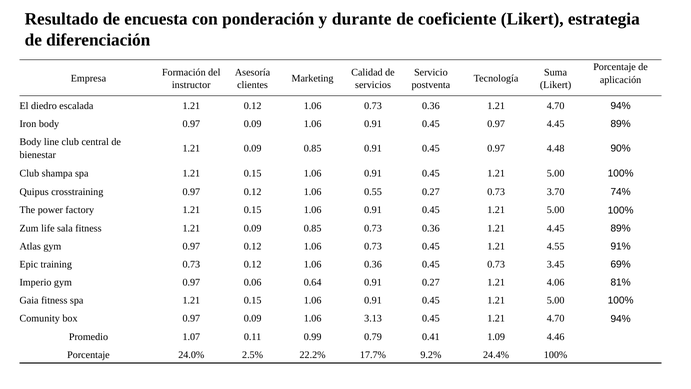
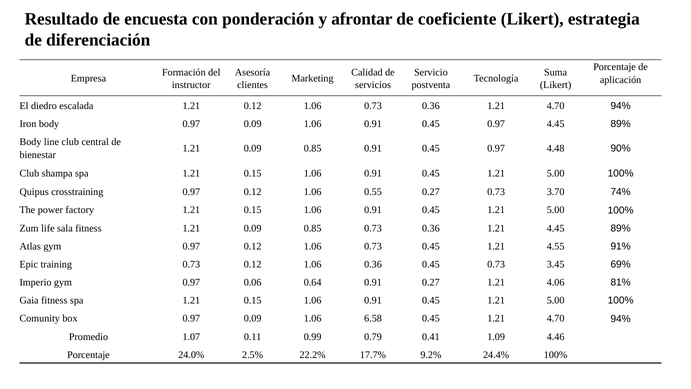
durante: durante -> afrontar (362, 19)
3.13: 3.13 -> 6.58 (373, 318)
